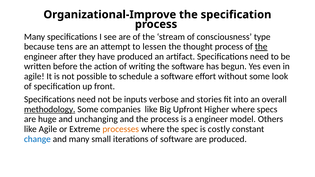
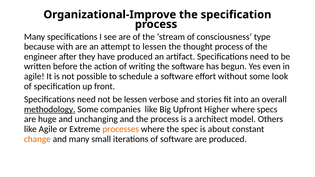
tens: tens -> with (65, 47)
the underline: present -> none (261, 47)
be inputs: inputs -> lessen (135, 100)
a engineer: engineer -> architect (211, 119)
costly: costly -> about (219, 129)
change colour: blue -> orange (37, 139)
